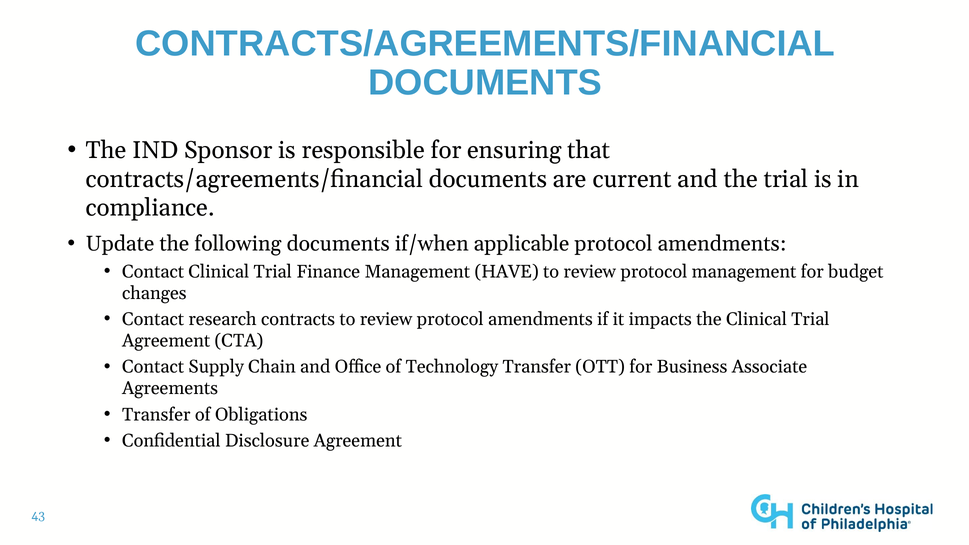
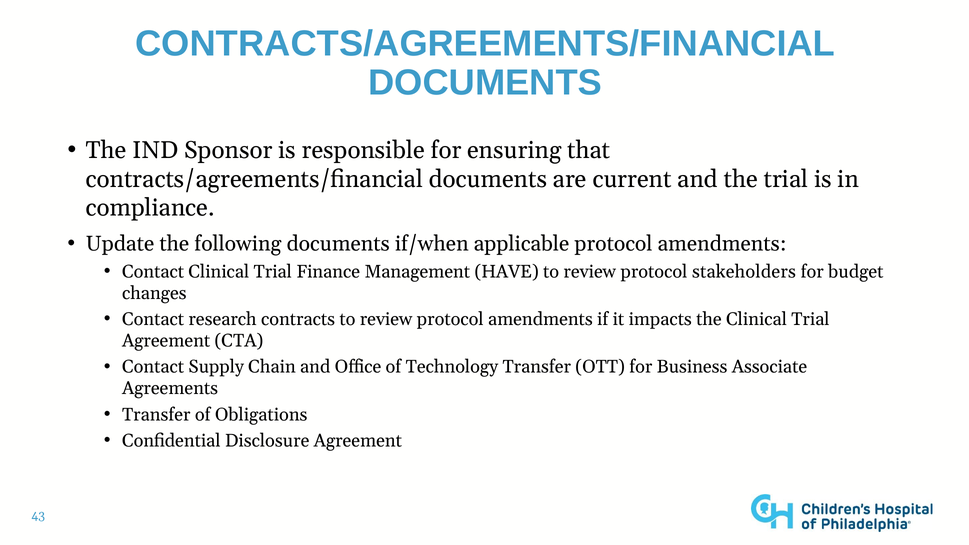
protocol management: management -> stakeholders (744, 272)
